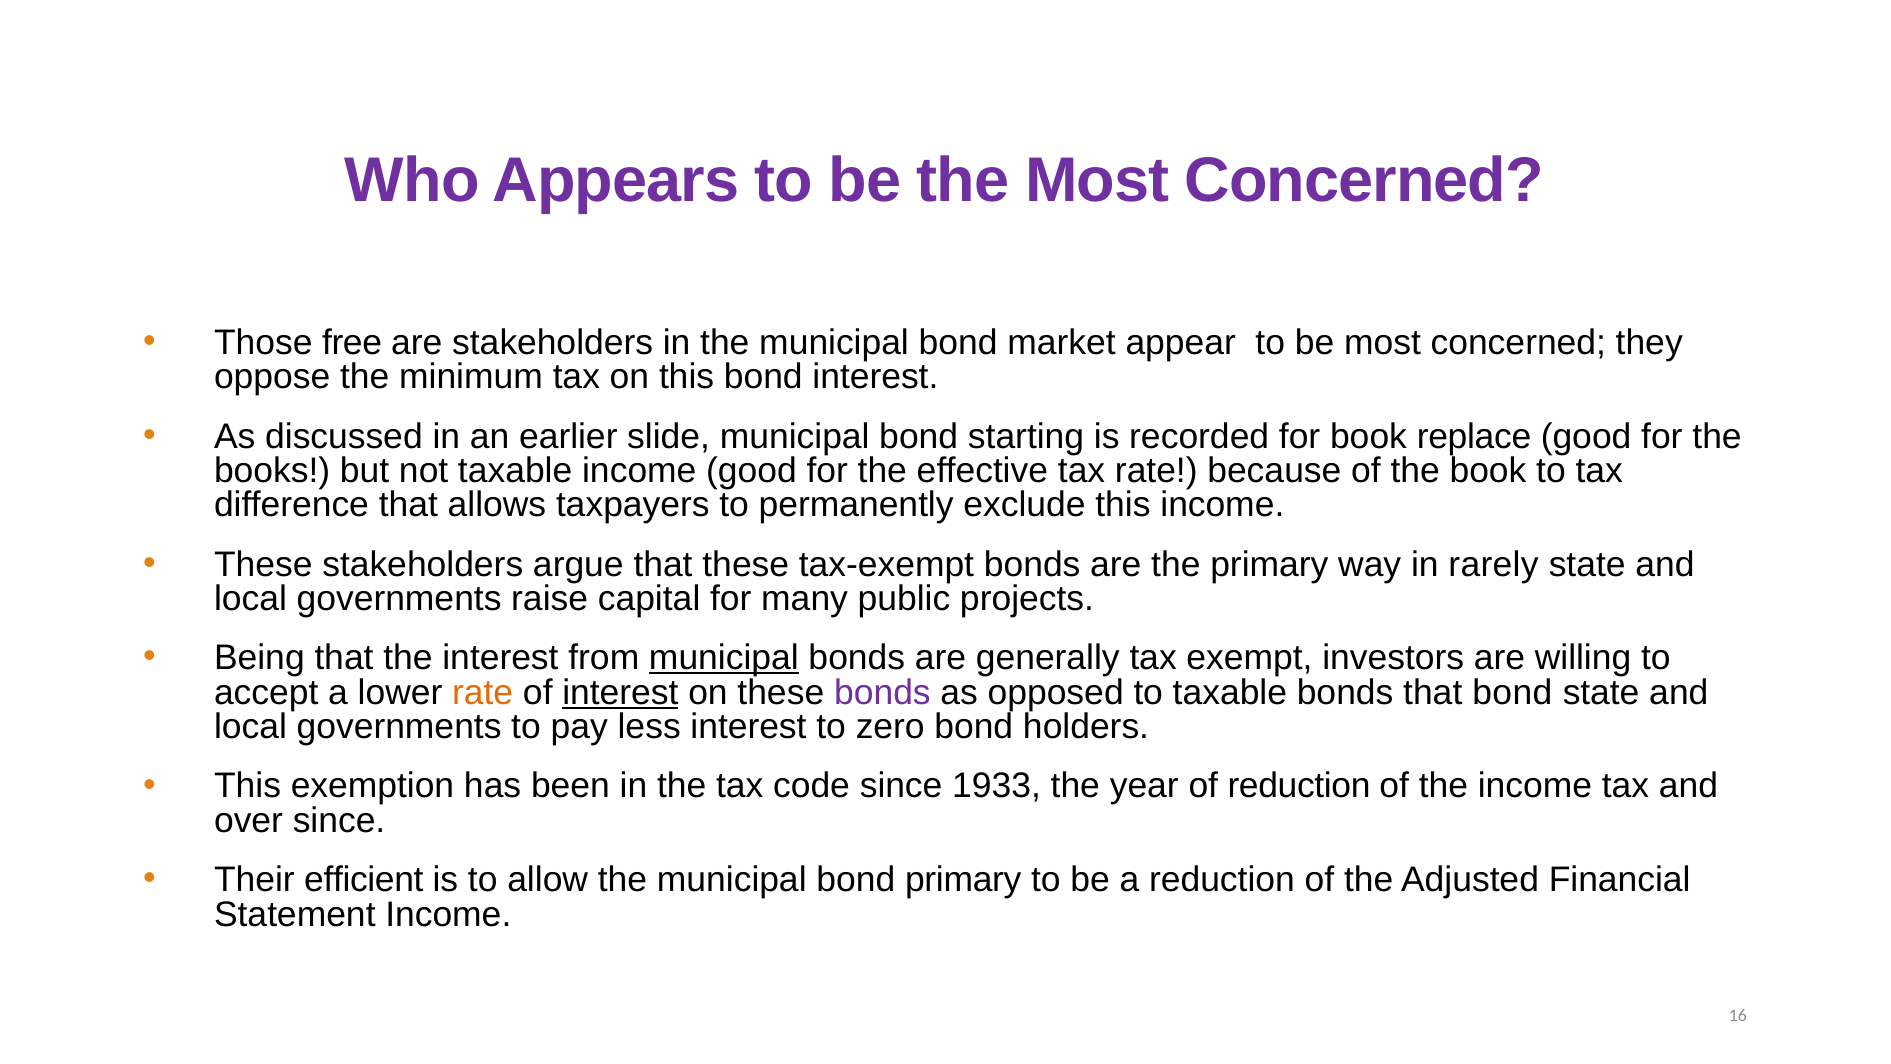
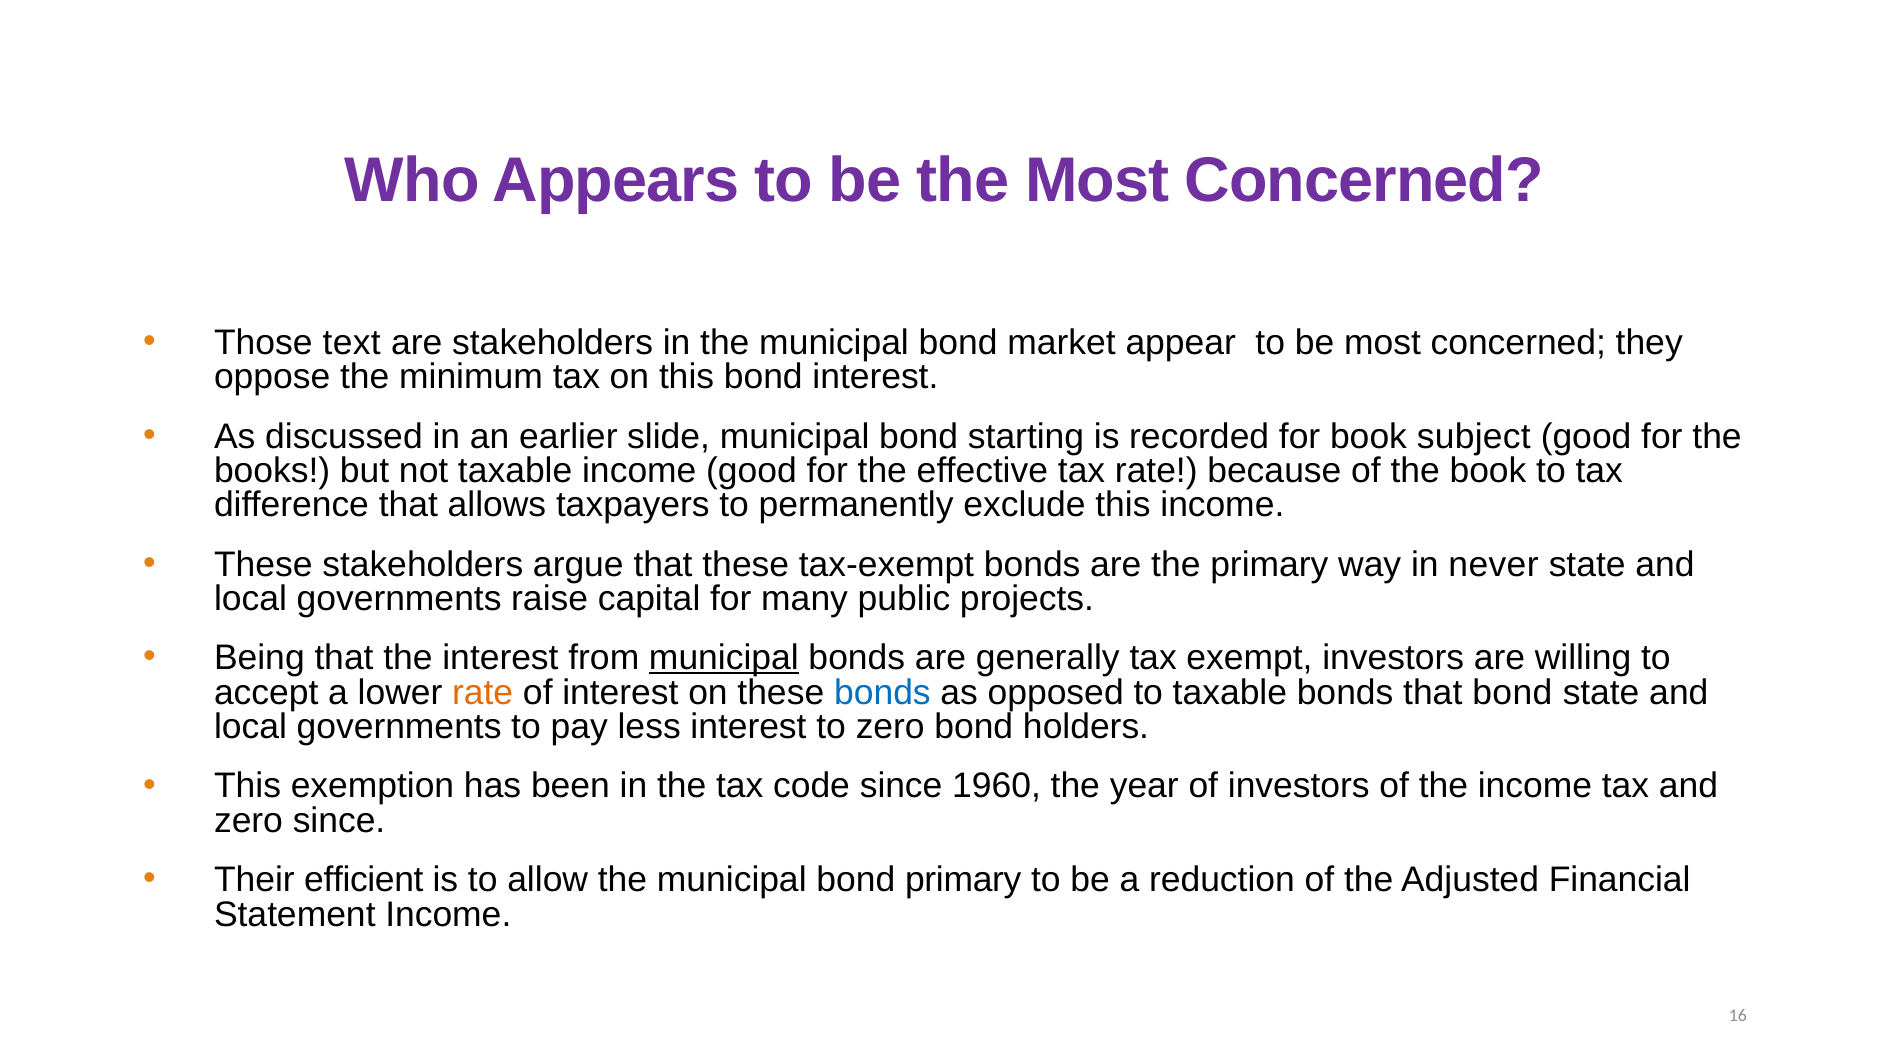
free: free -> text (352, 343)
replace: replace -> subject (1474, 436)
rarely: rarely -> never (1494, 564)
interest underline: present -> none (620, 692)
bonds colour: purple -> blue (882, 692)
1933: 1933 -> 1960 (997, 786)
of reduction: reduction -> investors (1299, 786)
over: over -> zero (249, 820)
